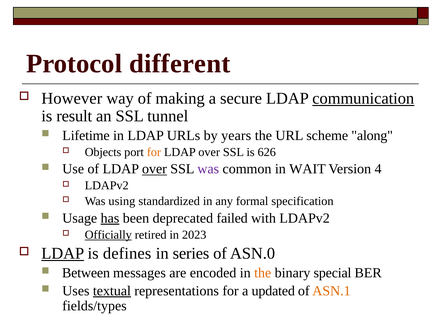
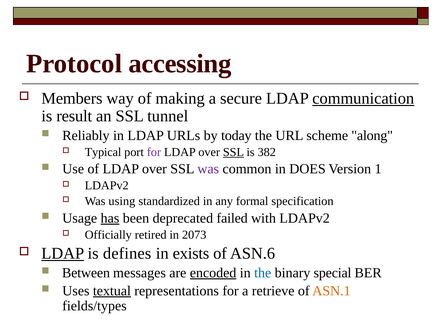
different: different -> accessing (180, 64)
However: However -> Members (72, 98)
Lifetime: Lifetime -> Reliably (86, 135)
years: years -> today (236, 135)
Objects: Objects -> Typical (103, 152)
for colour: orange -> purple (154, 152)
SSL underline: none -> present (233, 152)
626: 626 -> 382 (267, 152)
over underline: present -> none (154, 169)
WAIT: WAIT -> DOES (308, 169)
4: 4 -> 1 (378, 169)
Officially underline: present -> none (108, 234)
2023: 2023 -> 2073 (194, 234)
series: series -> exists (191, 253)
ASN.0: ASN.0 -> ASN.6 (253, 253)
encoded underline: none -> present (213, 273)
the colour: orange -> blue (263, 273)
updated: updated -> retrieve (273, 291)
